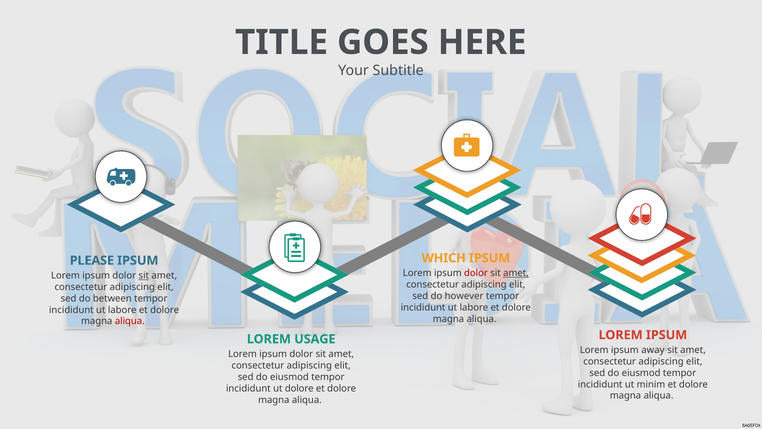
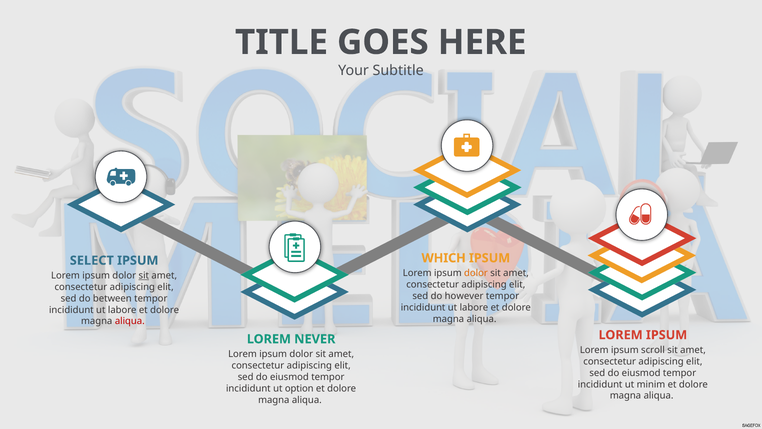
PLEASE: PLEASE -> SELECT (92, 260)
dolor colour: red -> orange (476, 273)
amet underline: present -> none (516, 273)
USAGE: USAGE -> NEVER (315, 339)
away: away -> scroll (653, 350)
ut dolore: dolore -> option (299, 388)
